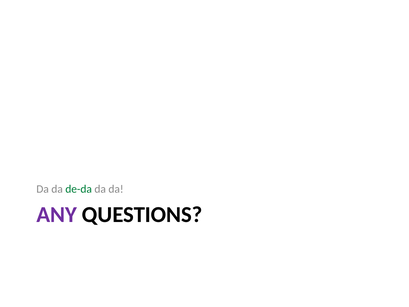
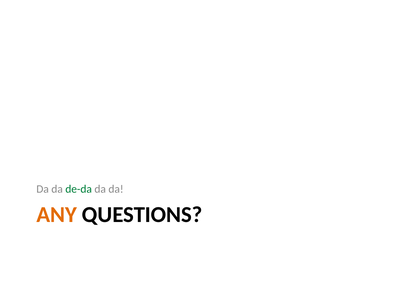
ANY colour: purple -> orange (57, 214)
